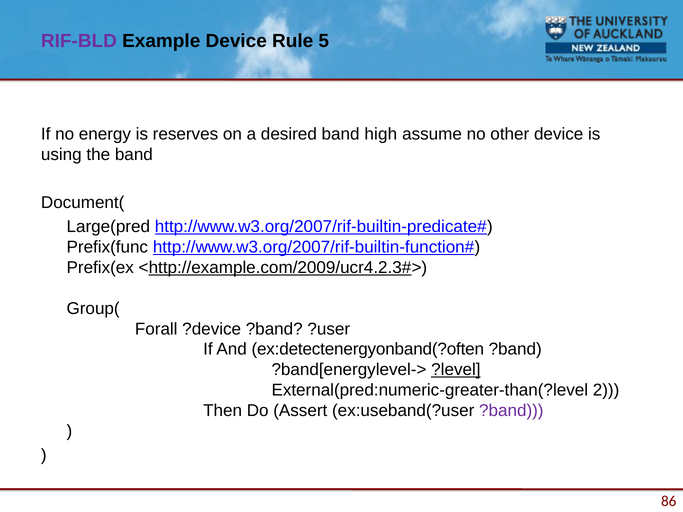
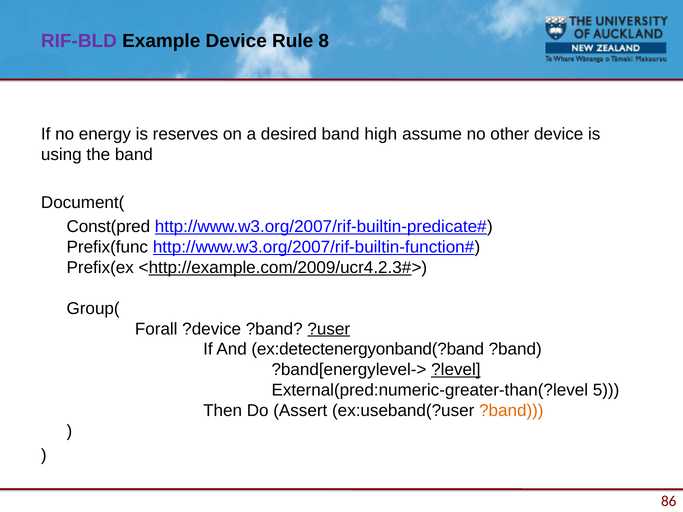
5: 5 -> 8 (324, 41)
Large(pred: Large(pred -> Const(pred (108, 227)
?user underline: none -> present (329, 329)
ex:detectenergyonband(?often: ex:detectenergyonband(?often -> ex:detectenergyonband(?band (368, 350)
2: 2 -> 5 (606, 391)
?band colour: purple -> orange (511, 411)
